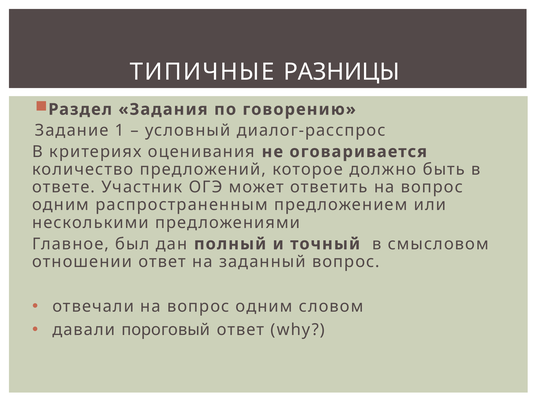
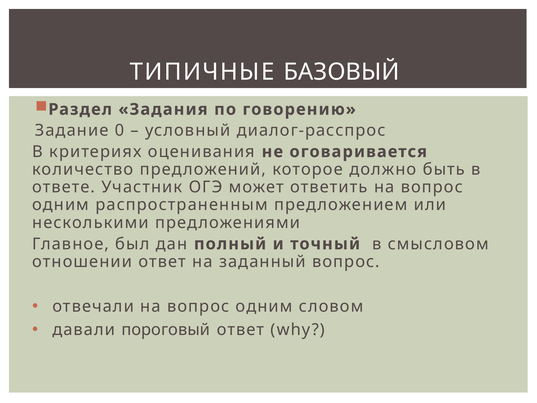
РАЗНИЦЫ: РАЗНИЦЫ -> БАЗОВЫЙ (342, 72)
1: 1 -> 0 (119, 130)
